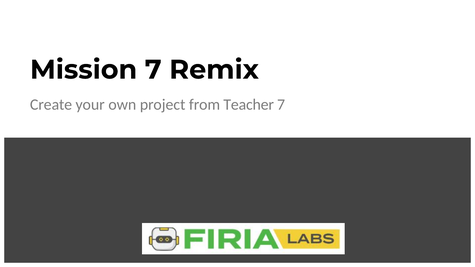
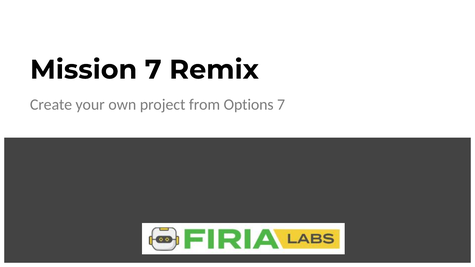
Teacher: Teacher -> Options (249, 105)
